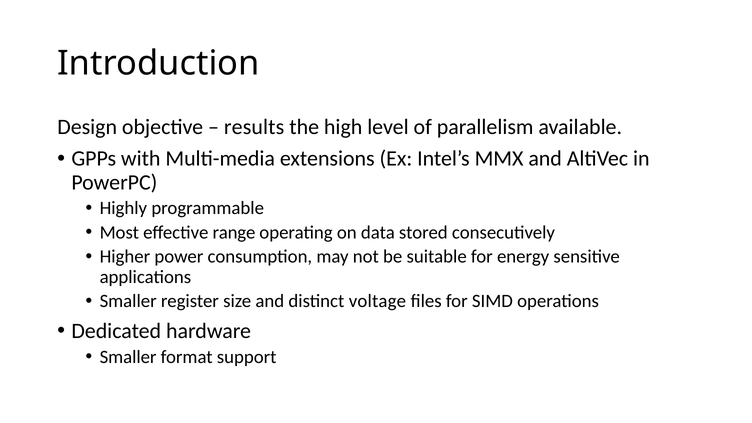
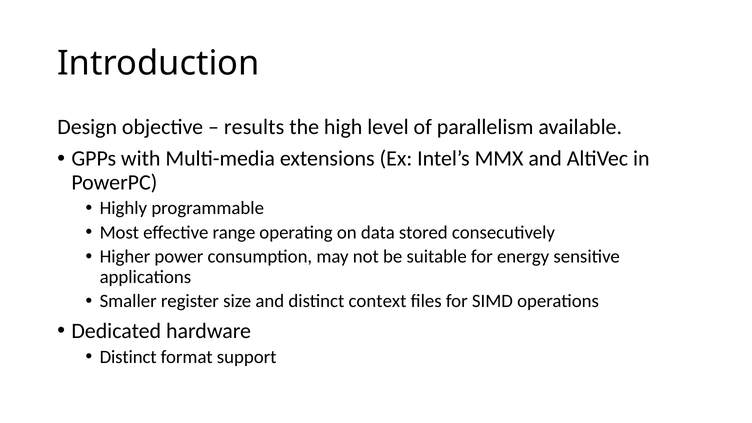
voltage: voltage -> context (377, 301)
Smaller: Smaller -> Distinct (128, 357)
